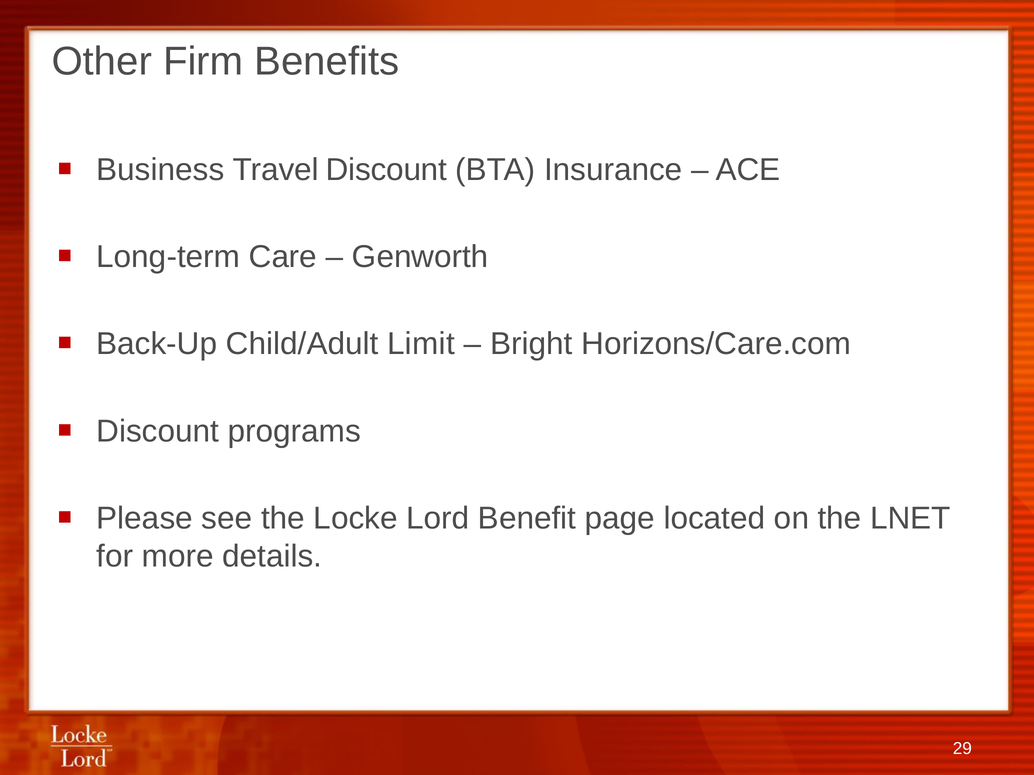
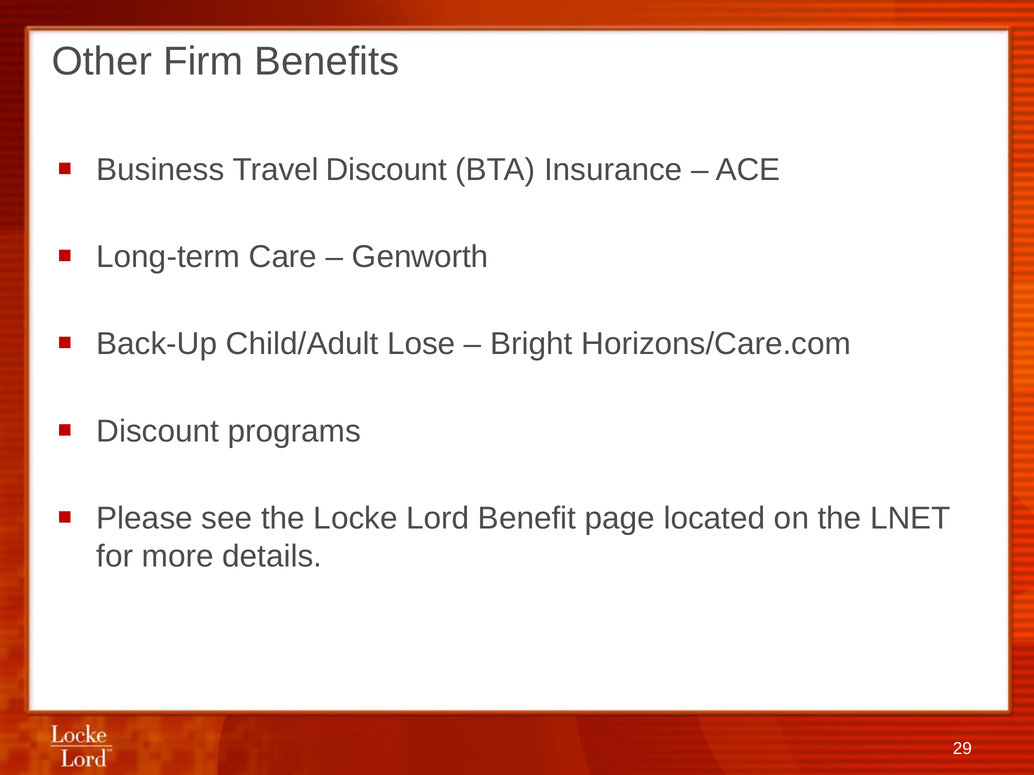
Limit: Limit -> Lose (421, 344)
